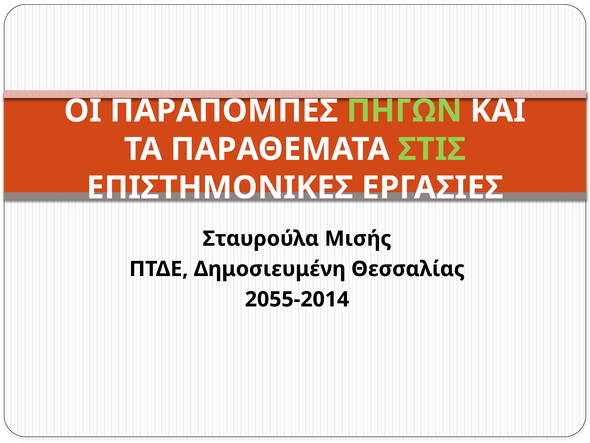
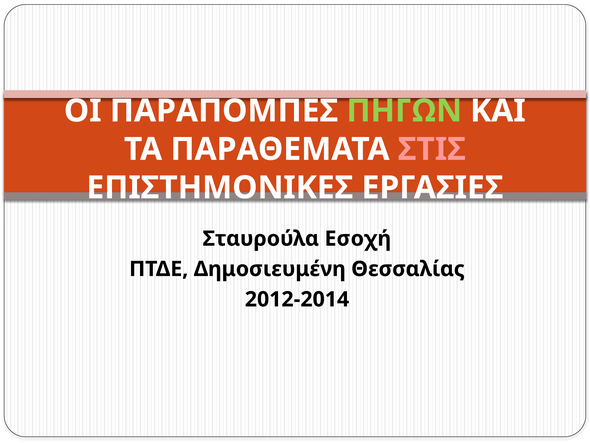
ΣΤΙΣ colour: light green -> pink (432, 149)
Μισής: Μισής -> Εσοχή (358, 238)
2055-2014: 2055-2014 -> 2012-2014 (297, 299)
